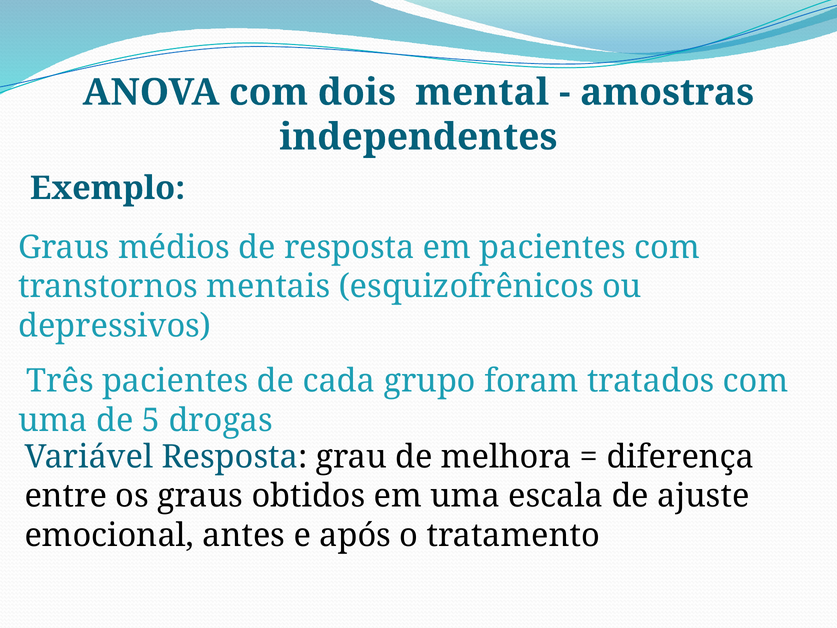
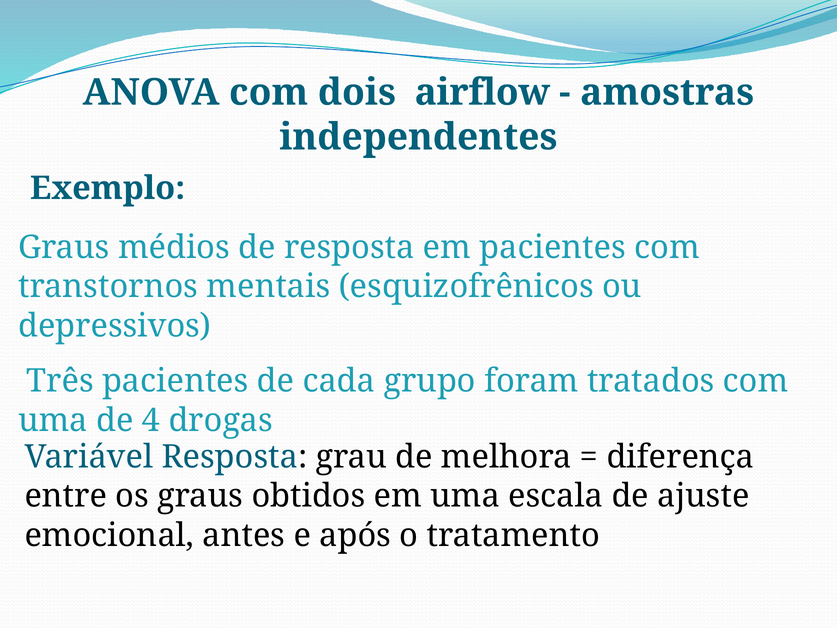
mental: mental -> airflow (482, 92)
5: 5 -> 4 (151, 420)
